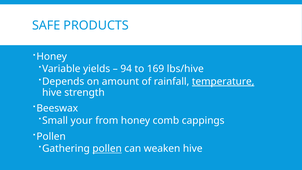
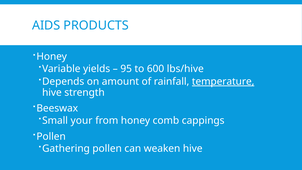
SAFE: SAFE -> AIDS (46, 25)
94: 94 -> 95 (126, 69)
169: 169 -> 600 (156, 69)
pollen underline: present -> none (107, 149)
